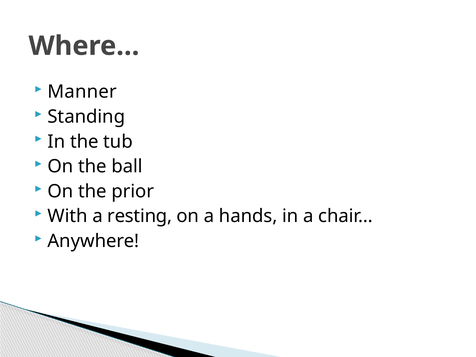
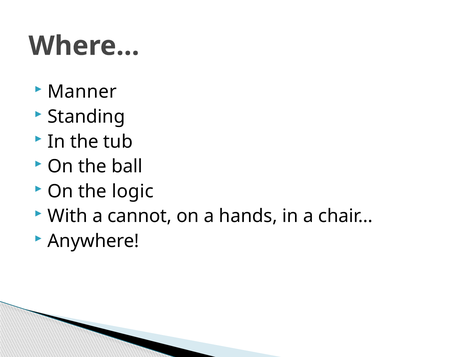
prior: prior -> logic (133, 191)
resting: resting -> cannot (140, 216)
